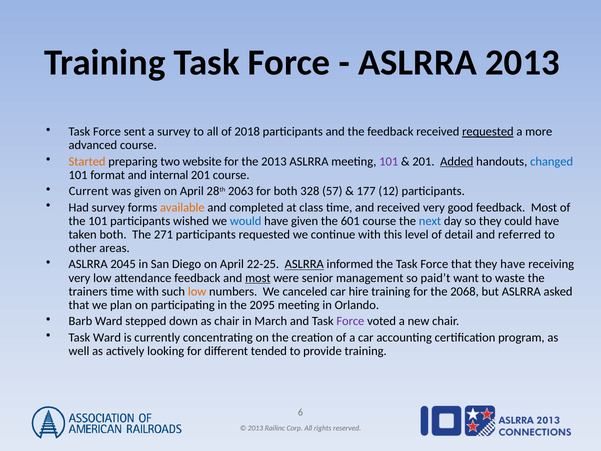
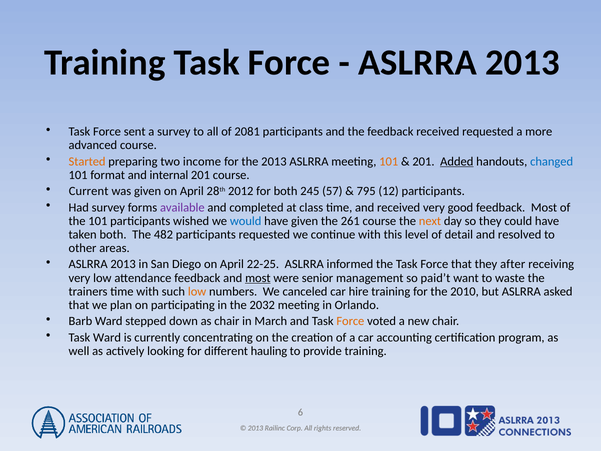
2018: 2018 -> 2081 (247, 132)
requested underline: present -> none (488, 132)
website: website -> income (202, 161)
101 colour: purple -> orange (389, 161)
2063: 2063 -> 2012 (241, 191)
328: 328 -> 245 (310, 191)
177: 177 -> 795 (366, 191)
available colour: orange -> purple (182, 207)
601: 601 -> 261 (350, 221)
next colour: blue -> orange (430, 221)
271: 271 -> 482 (163, 234)
referred: referred -> resolved (520, 234)
2045: 2045 -> 2013 (123, 264)
ASLRRA underline: present -> none (304, 264)
they have: have -> after (513, 264)
2068: 2068 -> 2010 (465, 291)
2095: 2095 -> 2032 (262, 305)
Force colour: purple -> orange (350, 321)
tended: tended -> hauling (269, 351)
